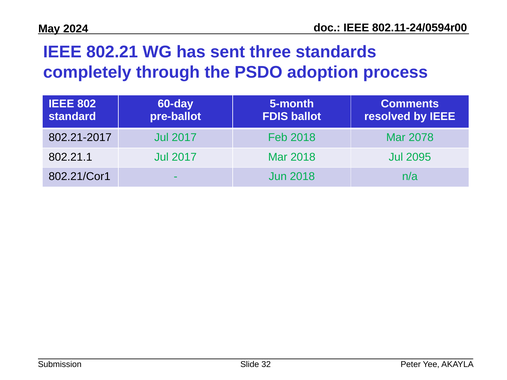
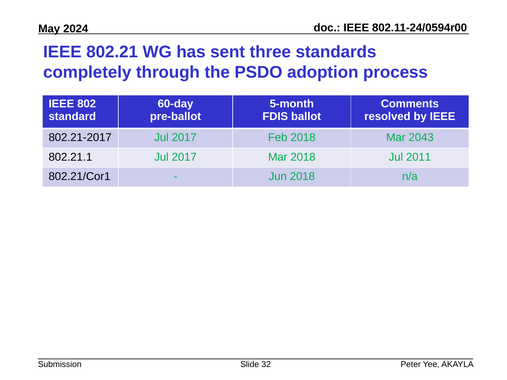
2078: 2078 -> 2043 (421, 138)
2095: 2095 -> 2011 (419, 157)
